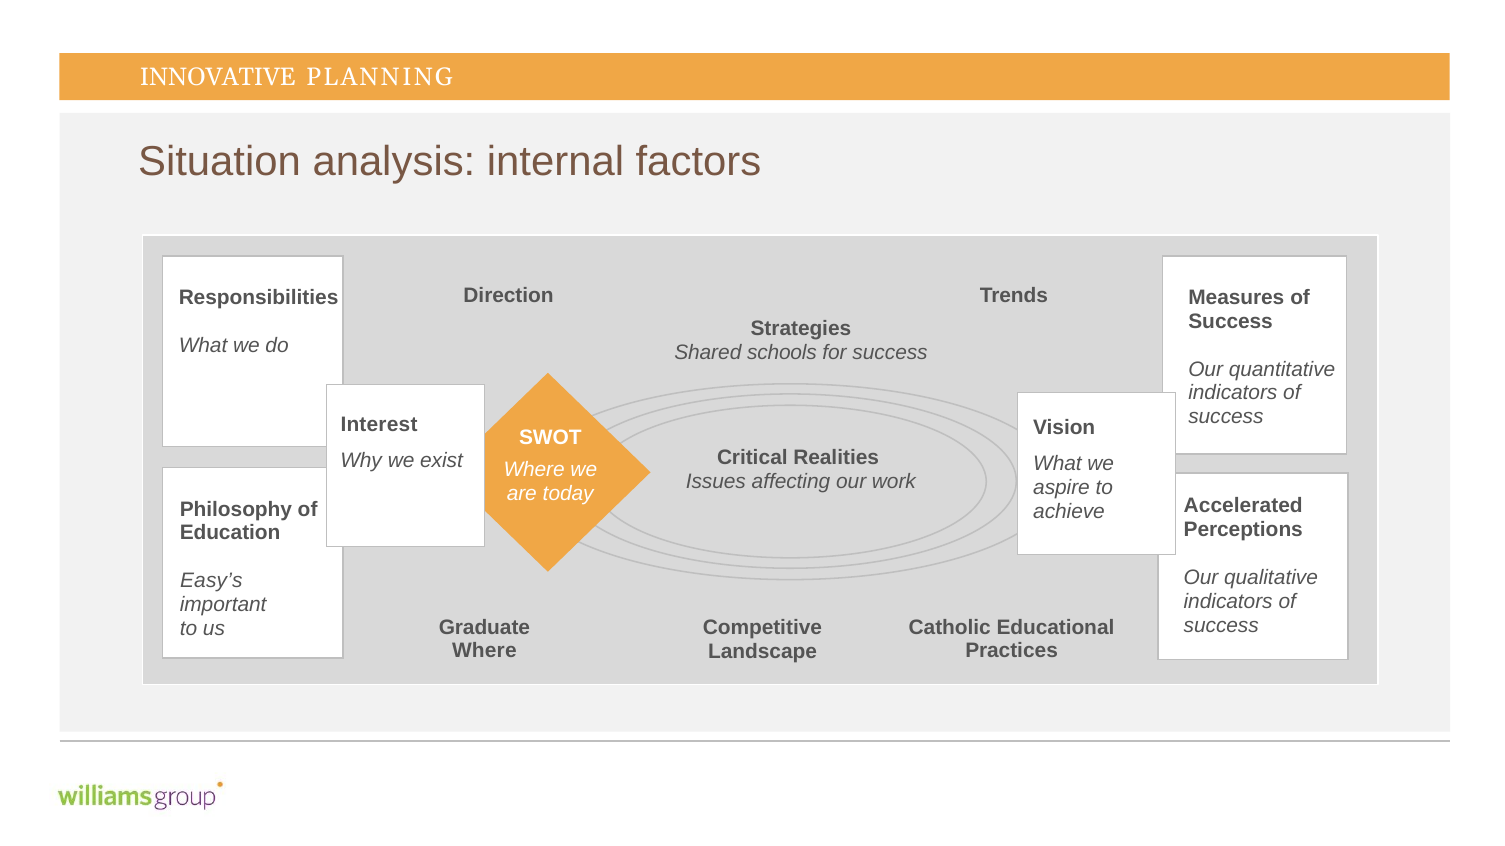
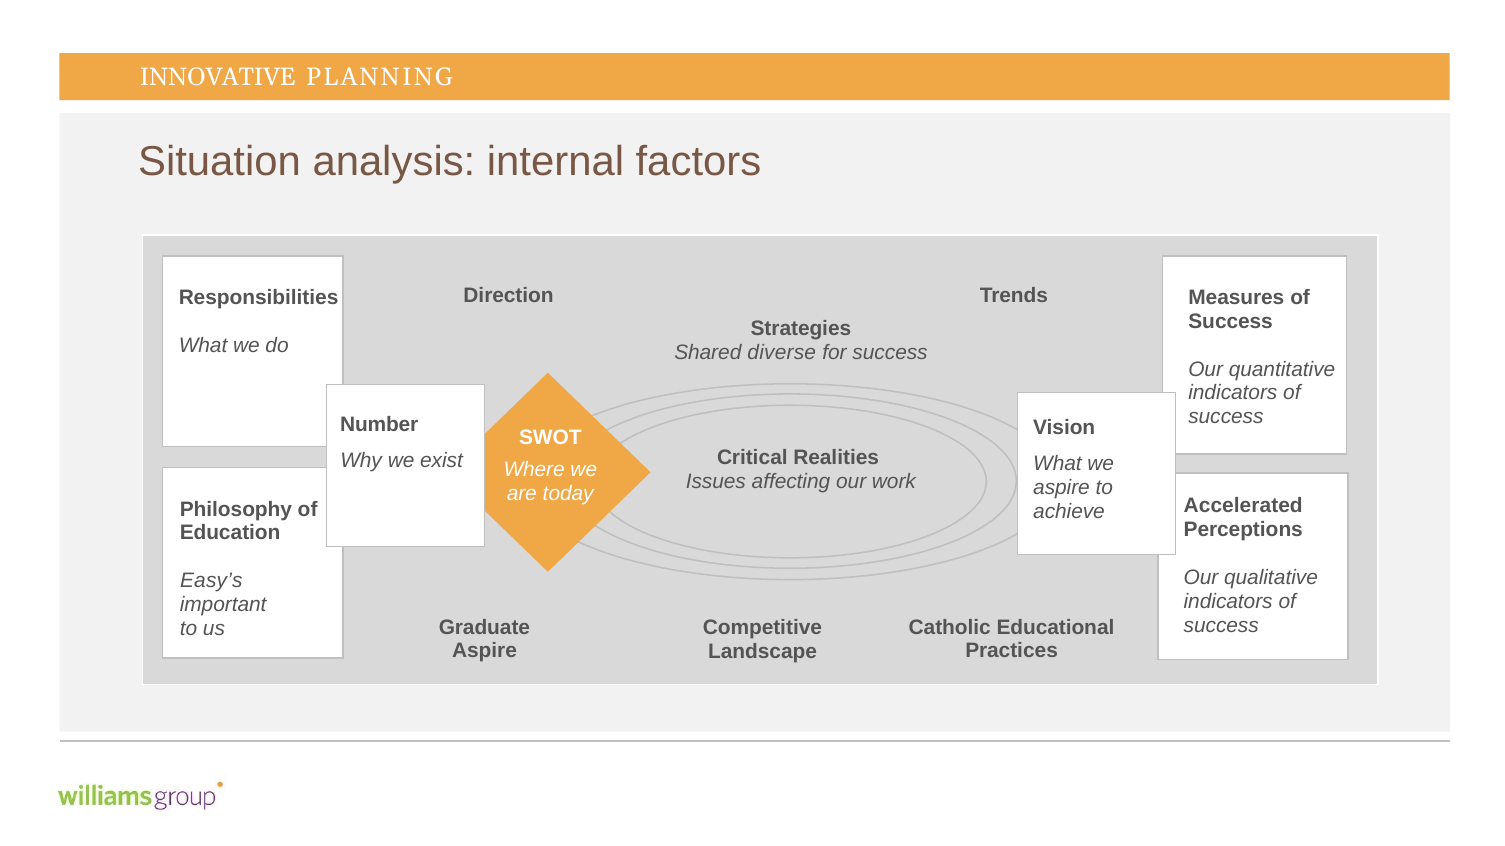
schools: schools -> diverse (782, 353)
Interest: Interest -> Number (379, 425)
Where: Where -> Aspire (484, 651)
